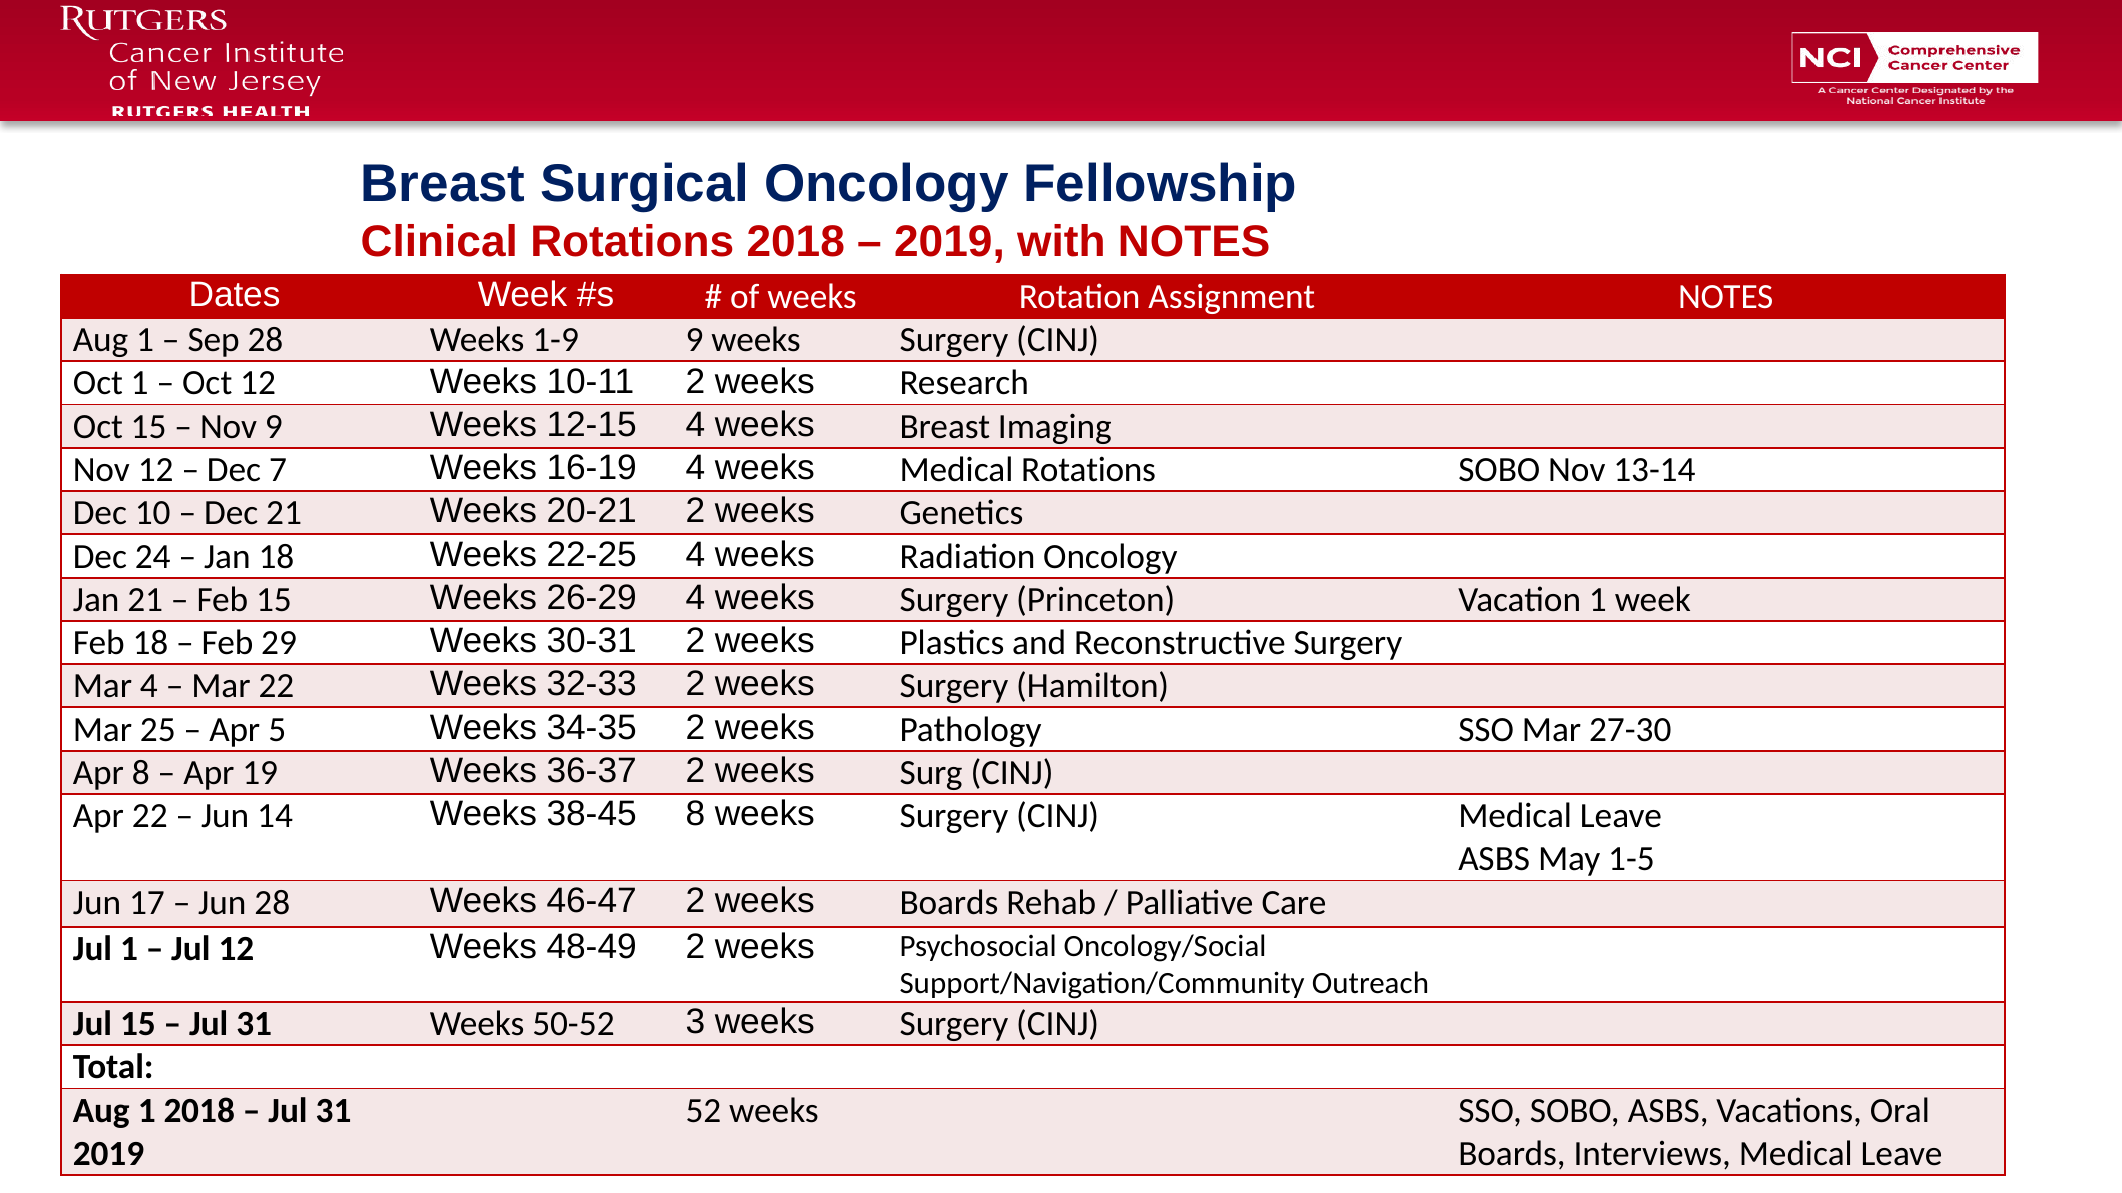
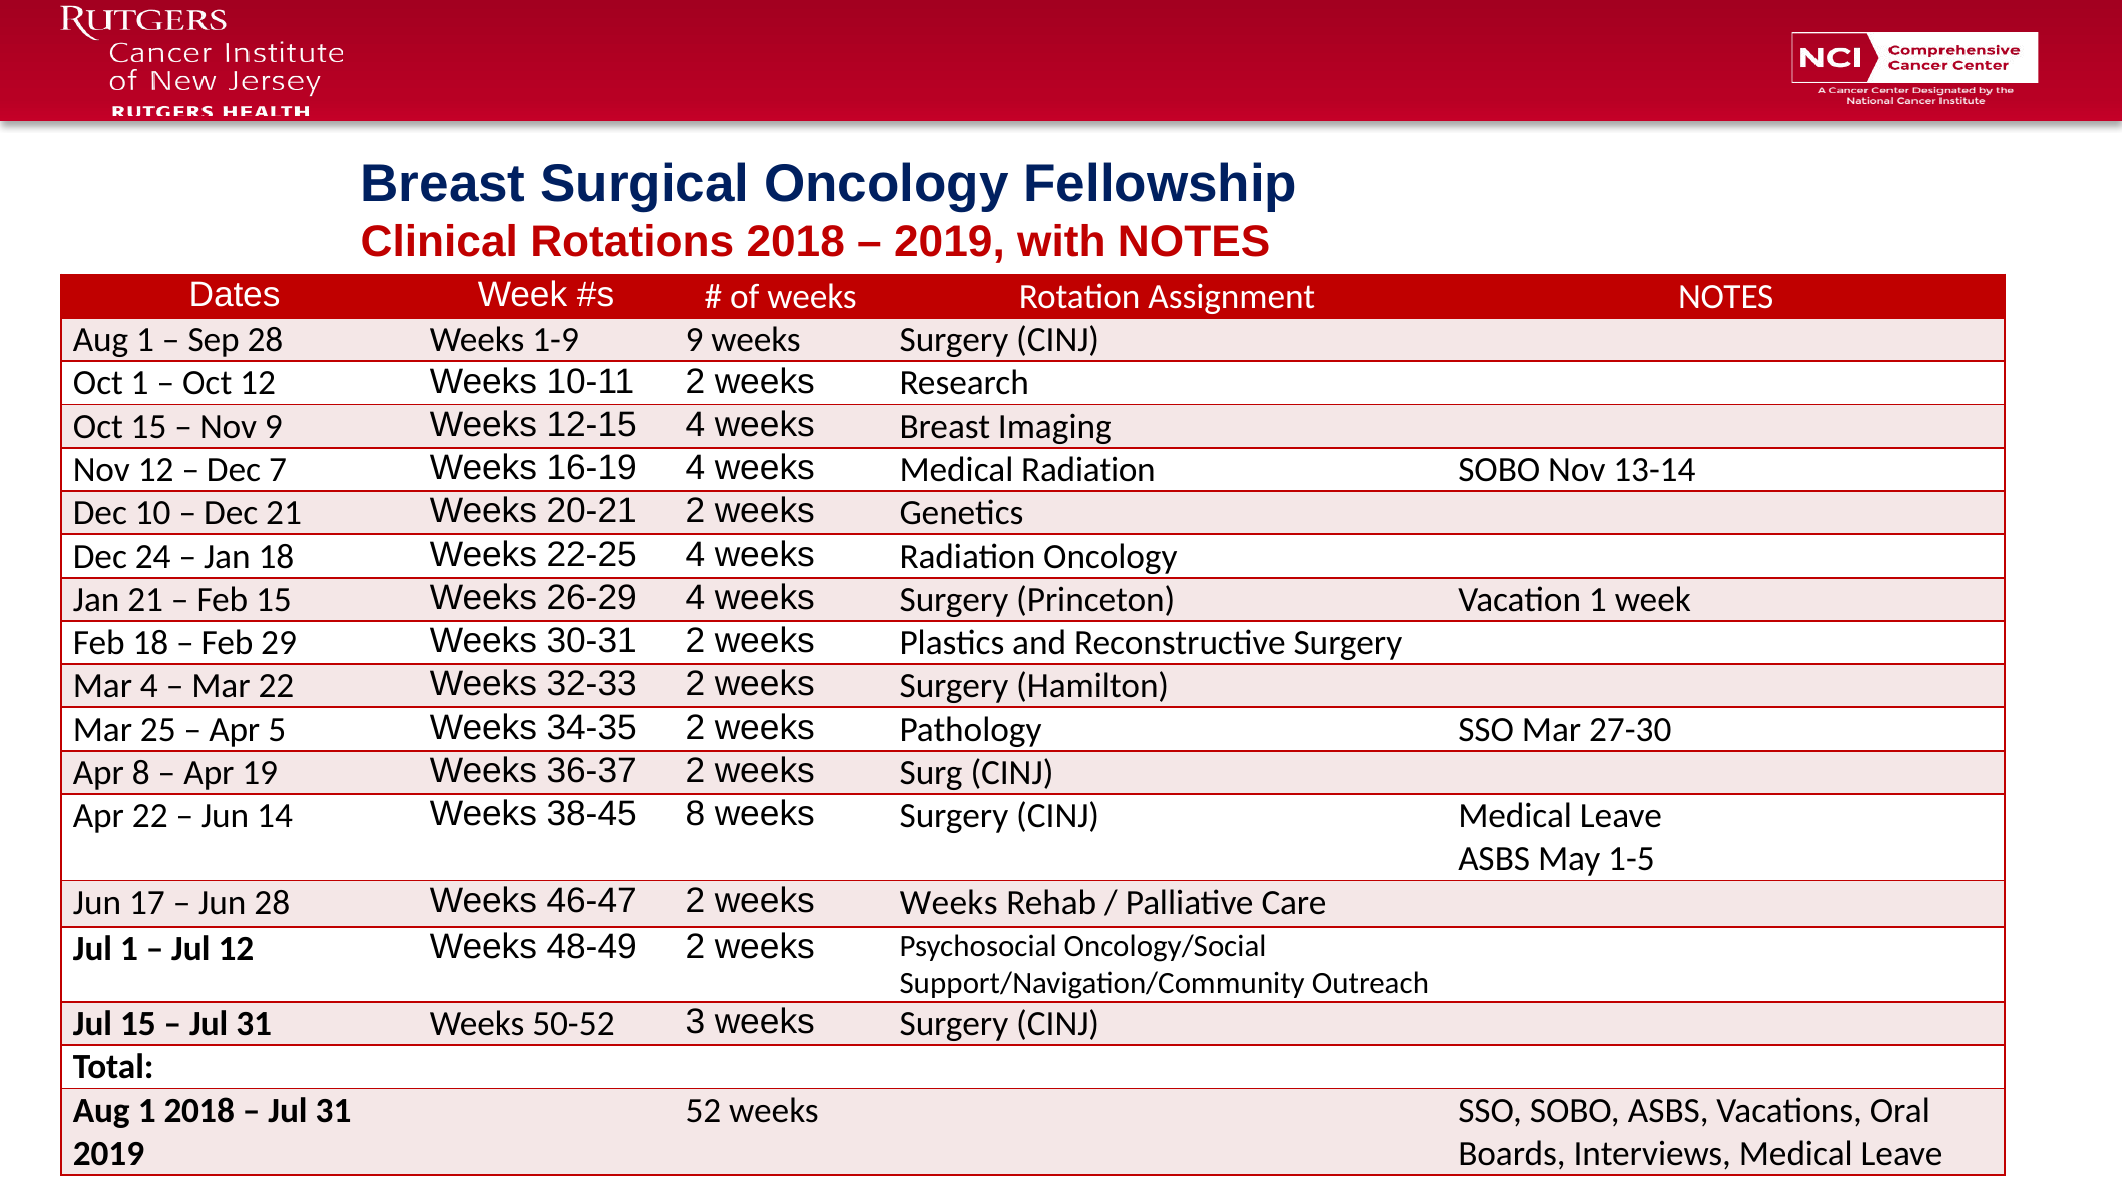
Medical Rotations: Rotations -> Radiation (1088, 470)
weeks Boards: Boards -> Weeks (949, 903)
